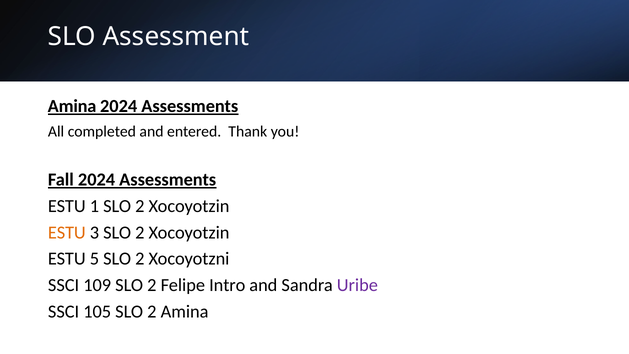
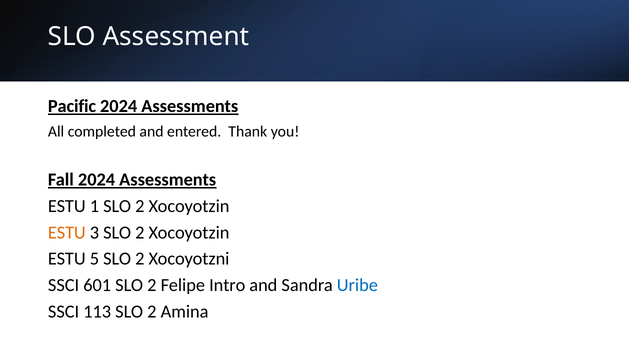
Amina: Amina -> Pacific (72, 106)
109: 109 -> 601 (97, 285)
Uribe colour: purple -> blue (357, 285)
105: 105 -> 113 (97, 311)
